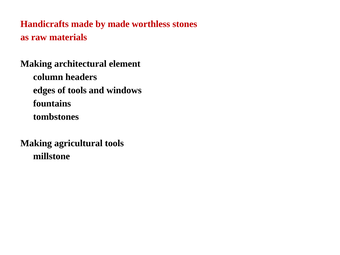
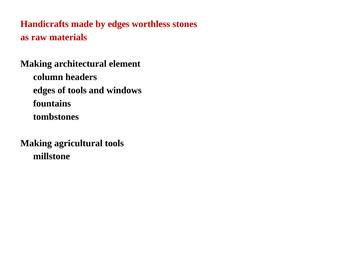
by made: made -> edges (119, 24)
